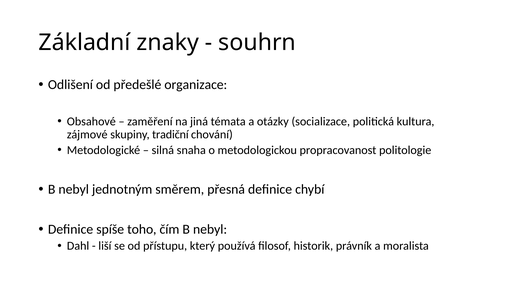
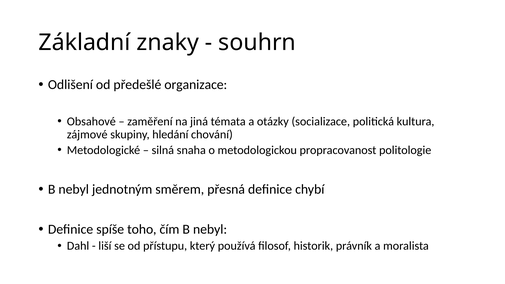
tradiční: tradiční -> hledání (170, 134)
